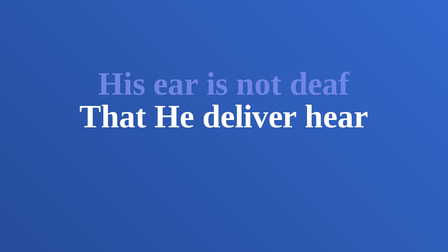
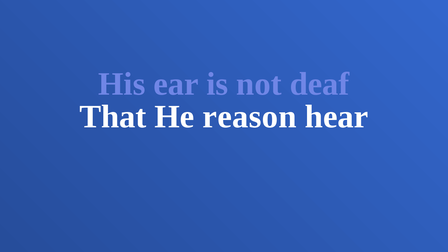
deliver: deliver -> reason (250, 117)
